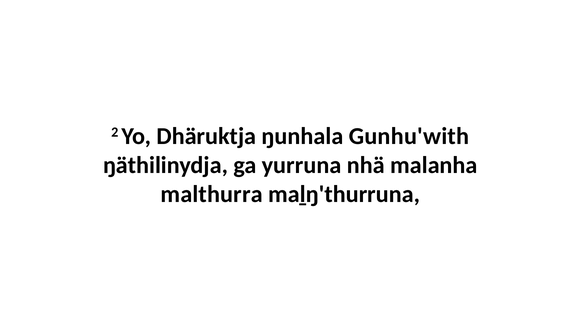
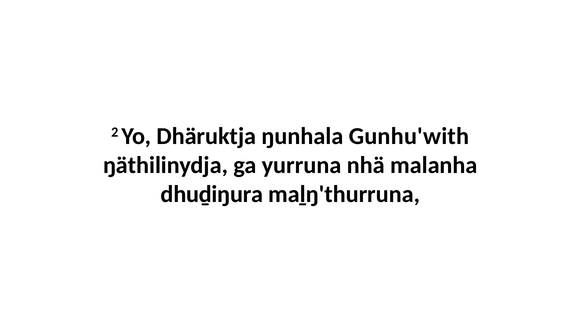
malthurra: malthurra -> dhuḏiŋura (212, 194)
